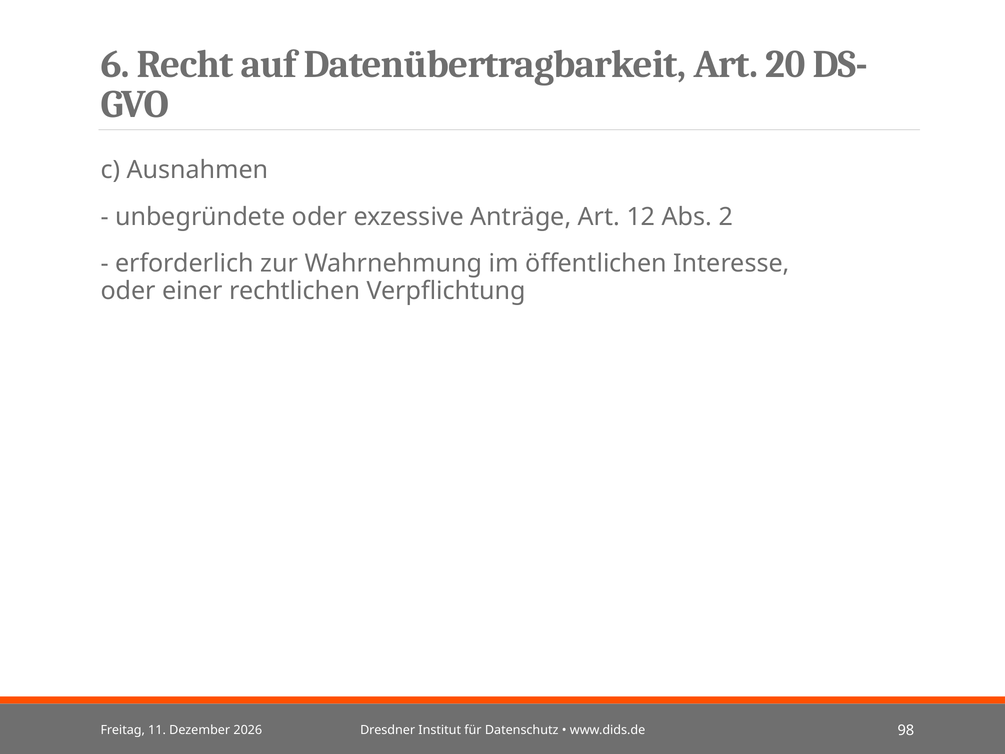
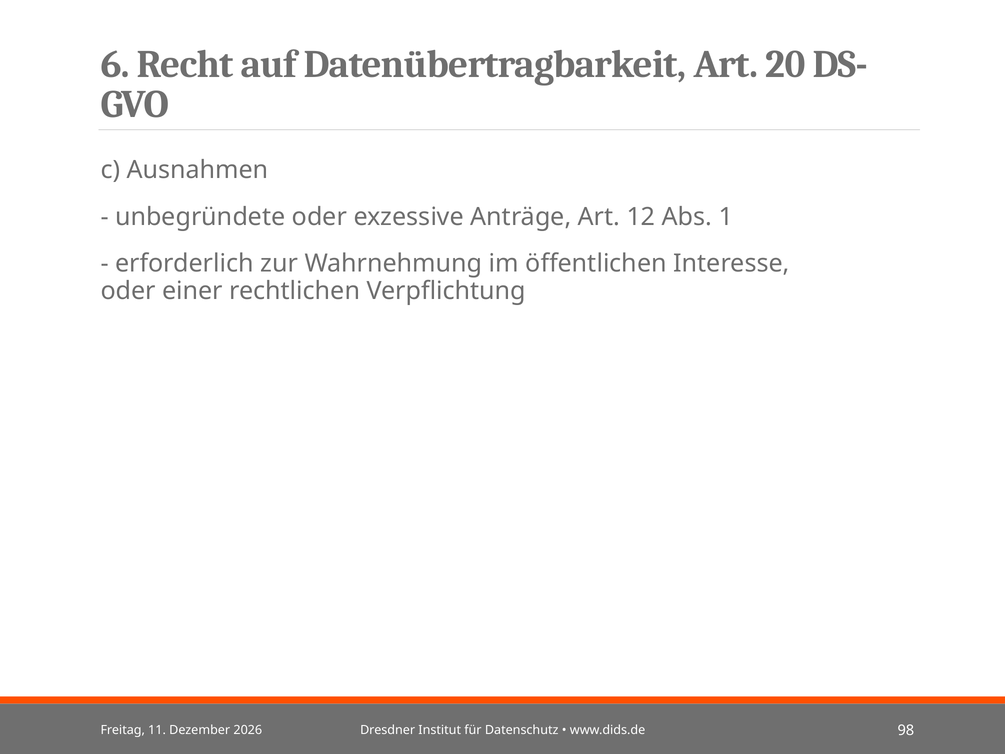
2: 2 -> 1 (726, 217)
